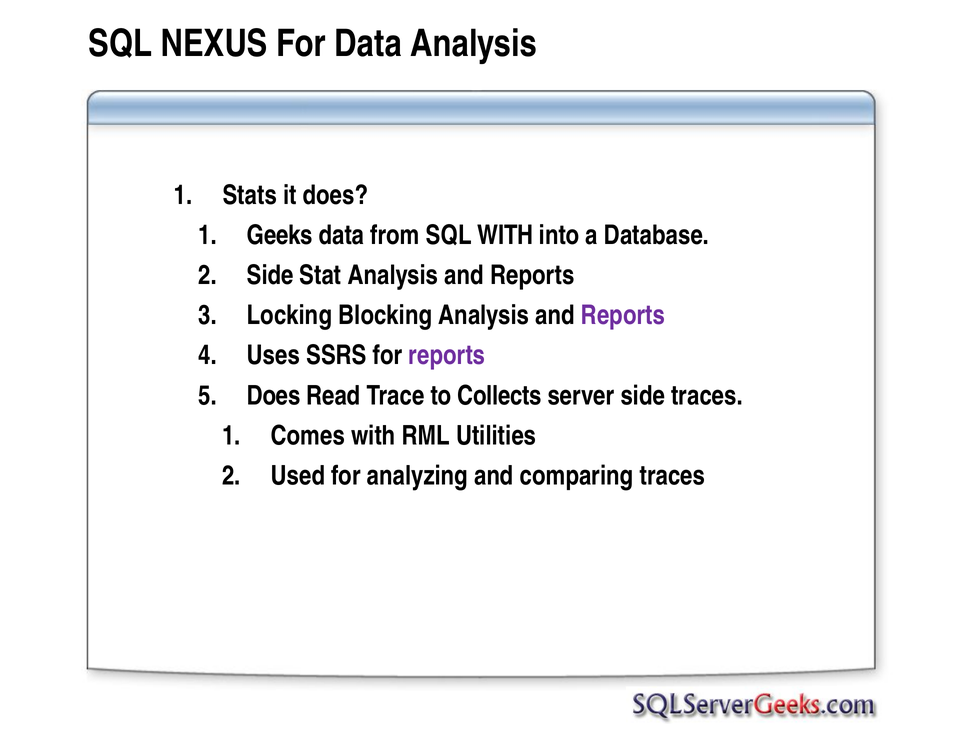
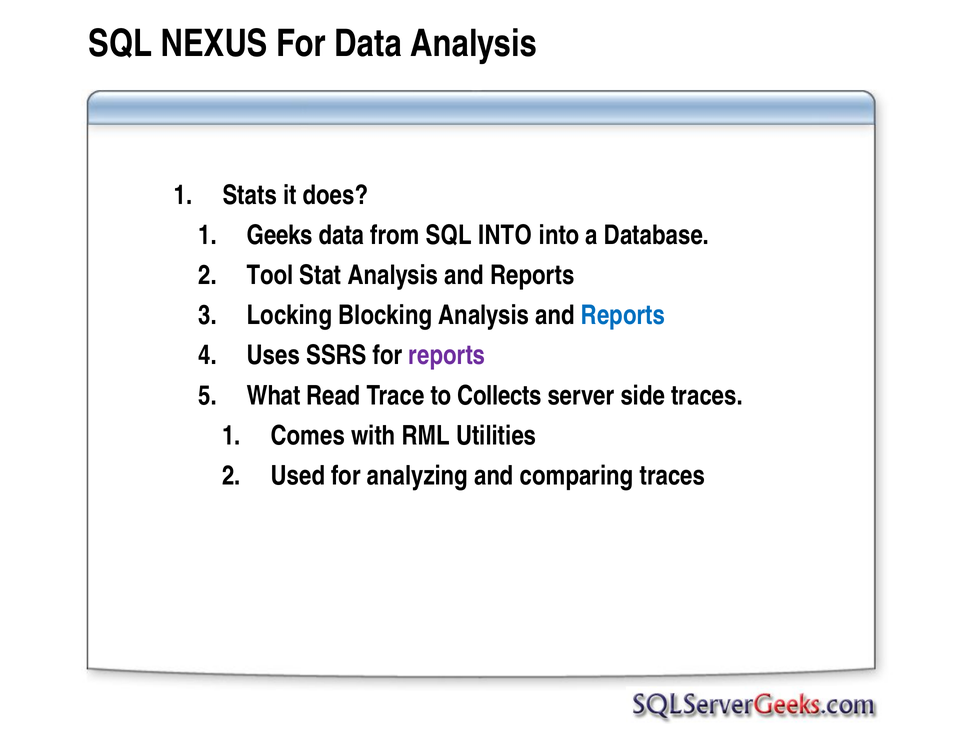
SQL WITH: WITH -> INTO (505, 235)
Side: Side -> Tool (270, 275)
Reports colour: purple -> blue (623, 315)
Does: Does -> What (274, 395)
